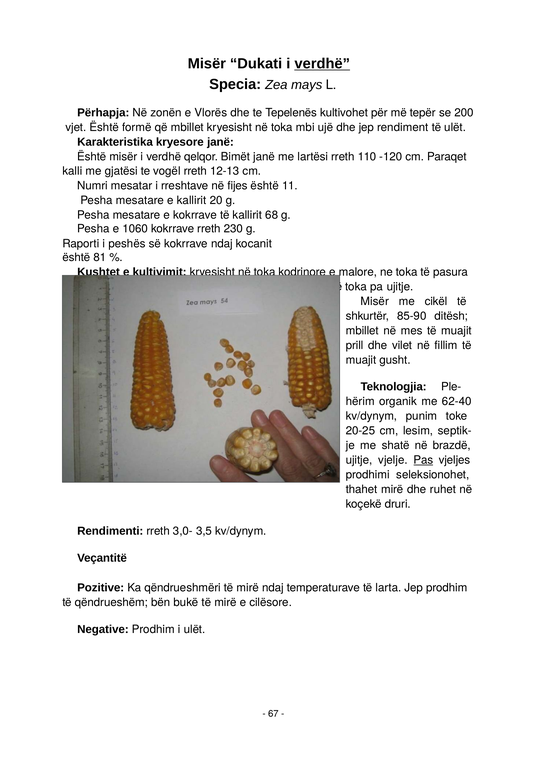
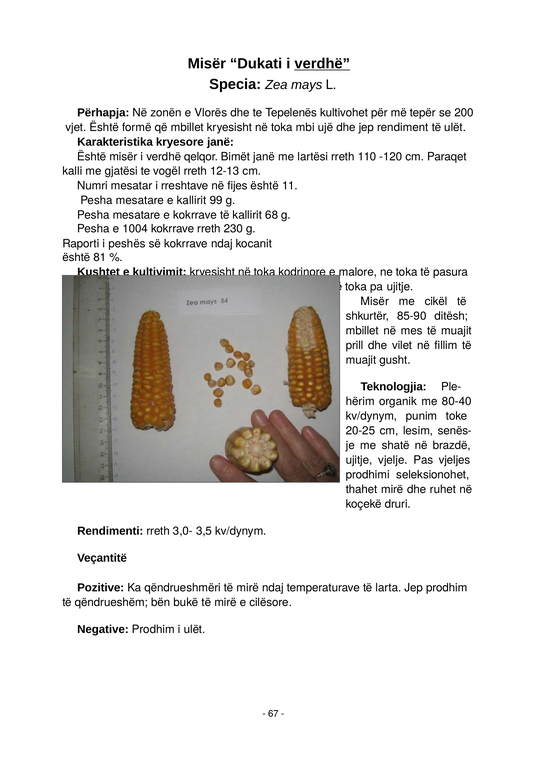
20: 20 -> 99 (216, 201)
1060: 1060 -> 1004 (135, 229)
62-40: 62-40 -> 80-40 (457, 402)
septik-: septik- -> senës- (455, 431)
Pas underline: present -> none (423, 460)
